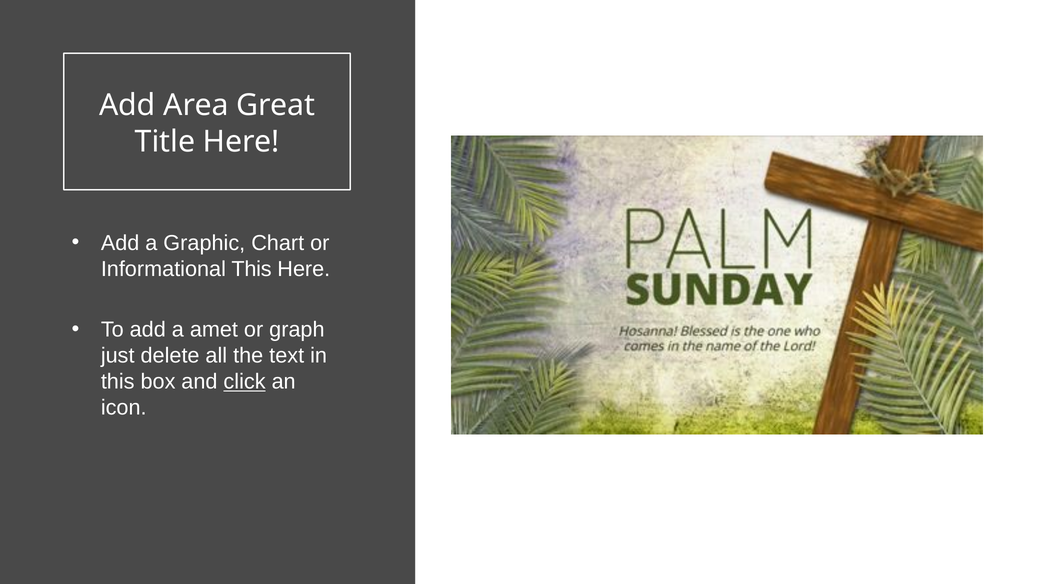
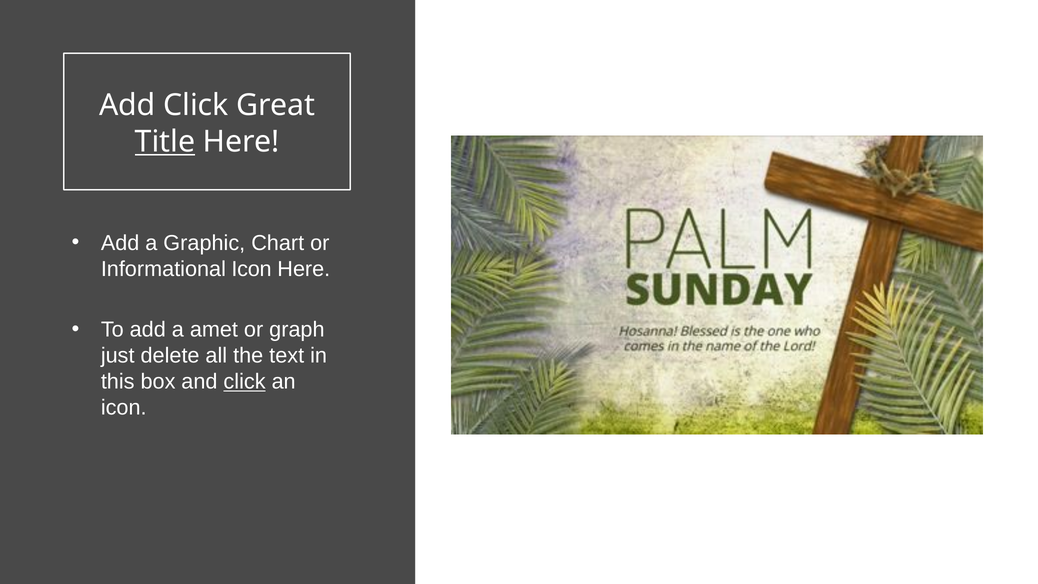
Add Area: Area -> Click (196, 105)
Title underline: none -> present (165, 142)
Informational This: This -> Icon (252, 269)
